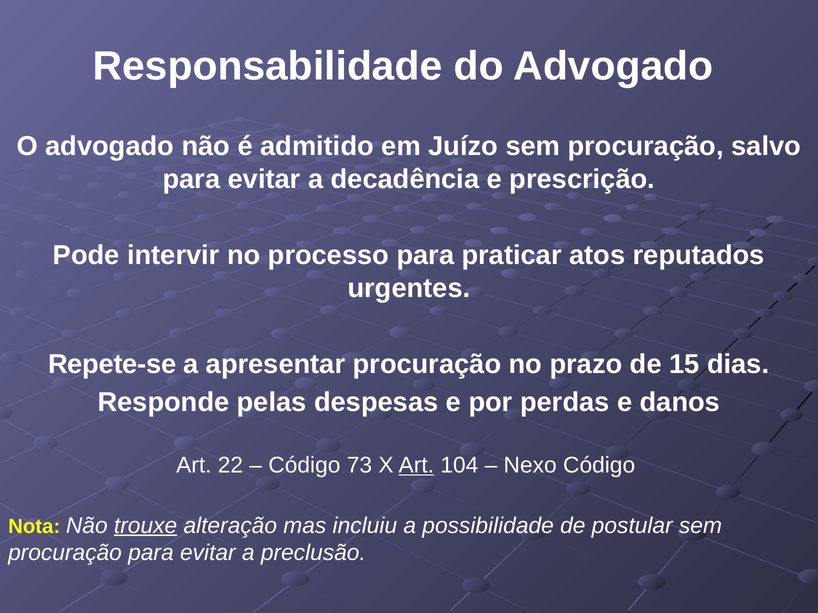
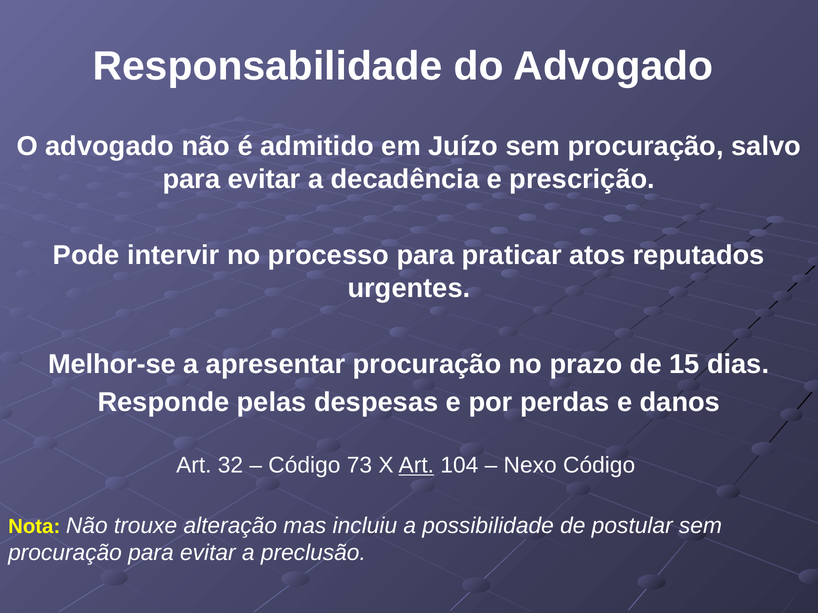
Repete-se: Repete-se -> Melhor-se (112, 365)
22: 22 -> 32 (230, 466)
trouxe underline: present -> none (146, 526)
